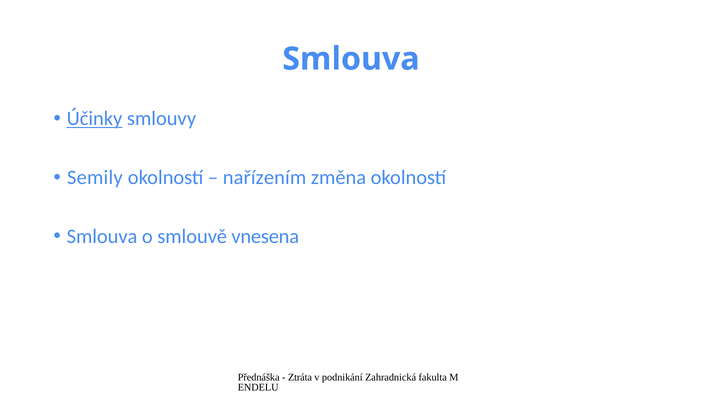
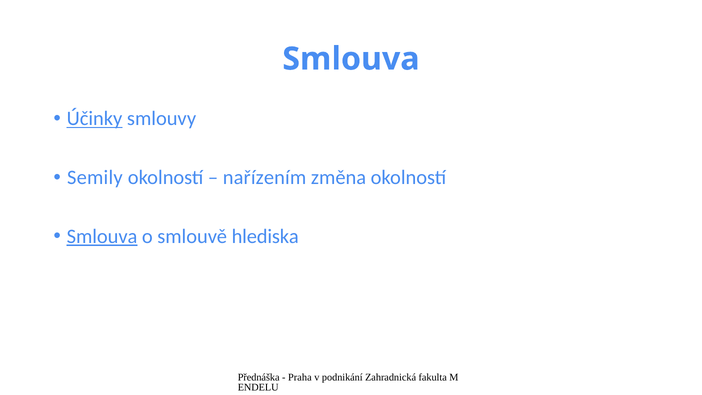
Smlouva underline: none -> present (102, 236)
vnesena: vnesena -> hlediska (265, 236)
Ztráta: Ztráta -> Praha (300, 377)
